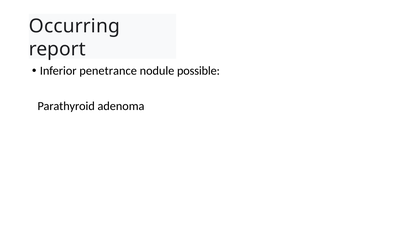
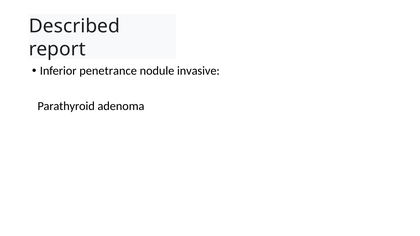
Occurring: Occurring -> Described (74, 26)
possible: possible -> invasive (198, 71)
